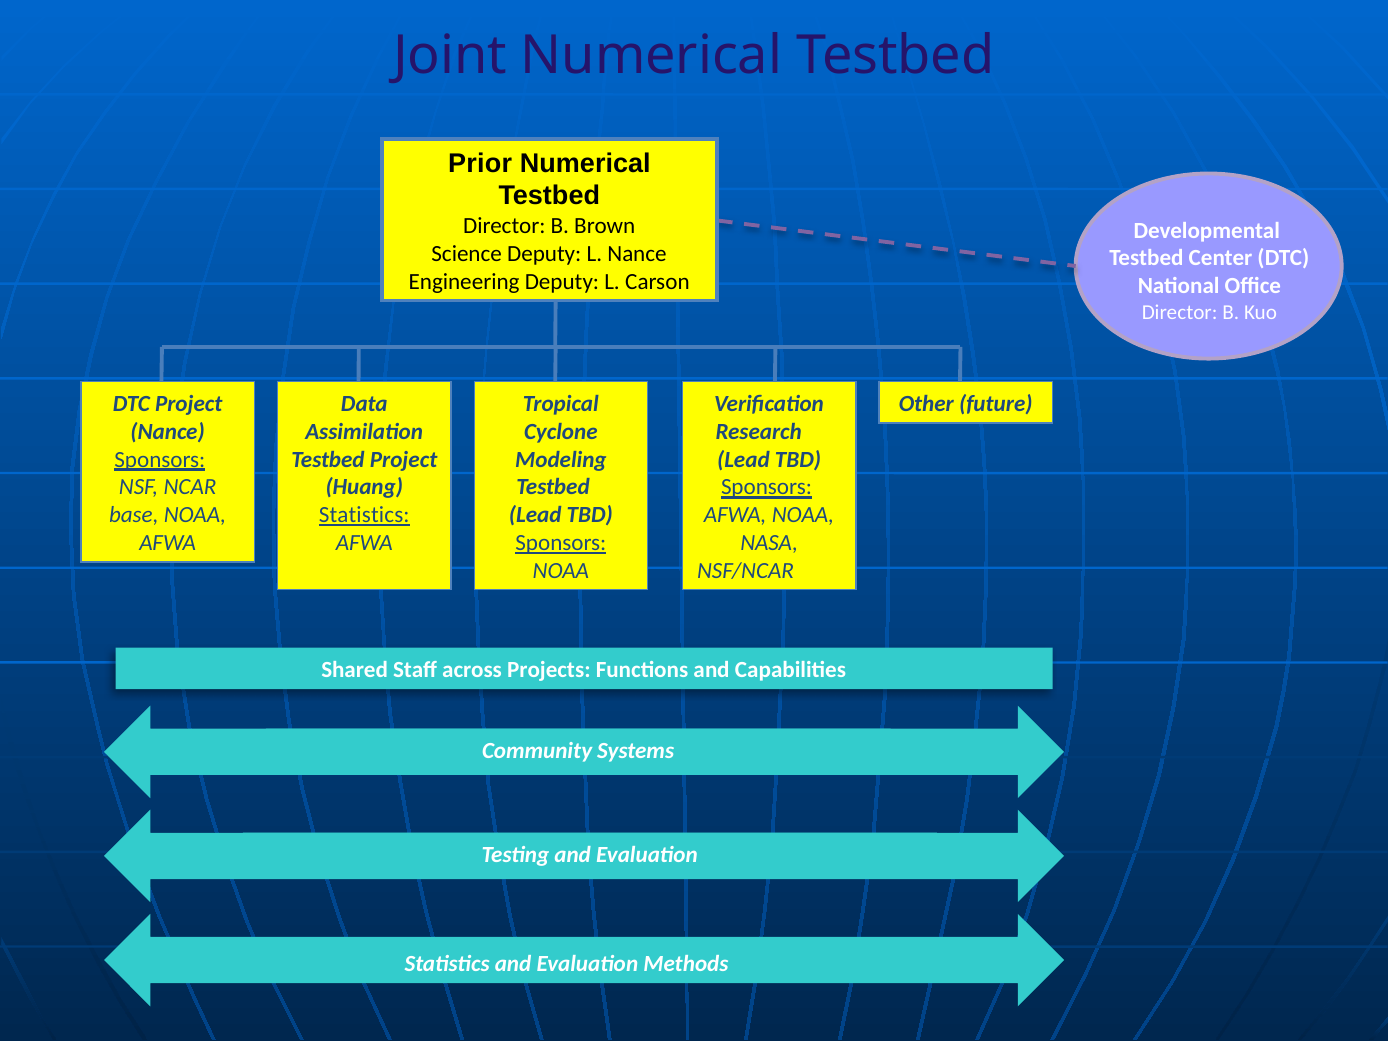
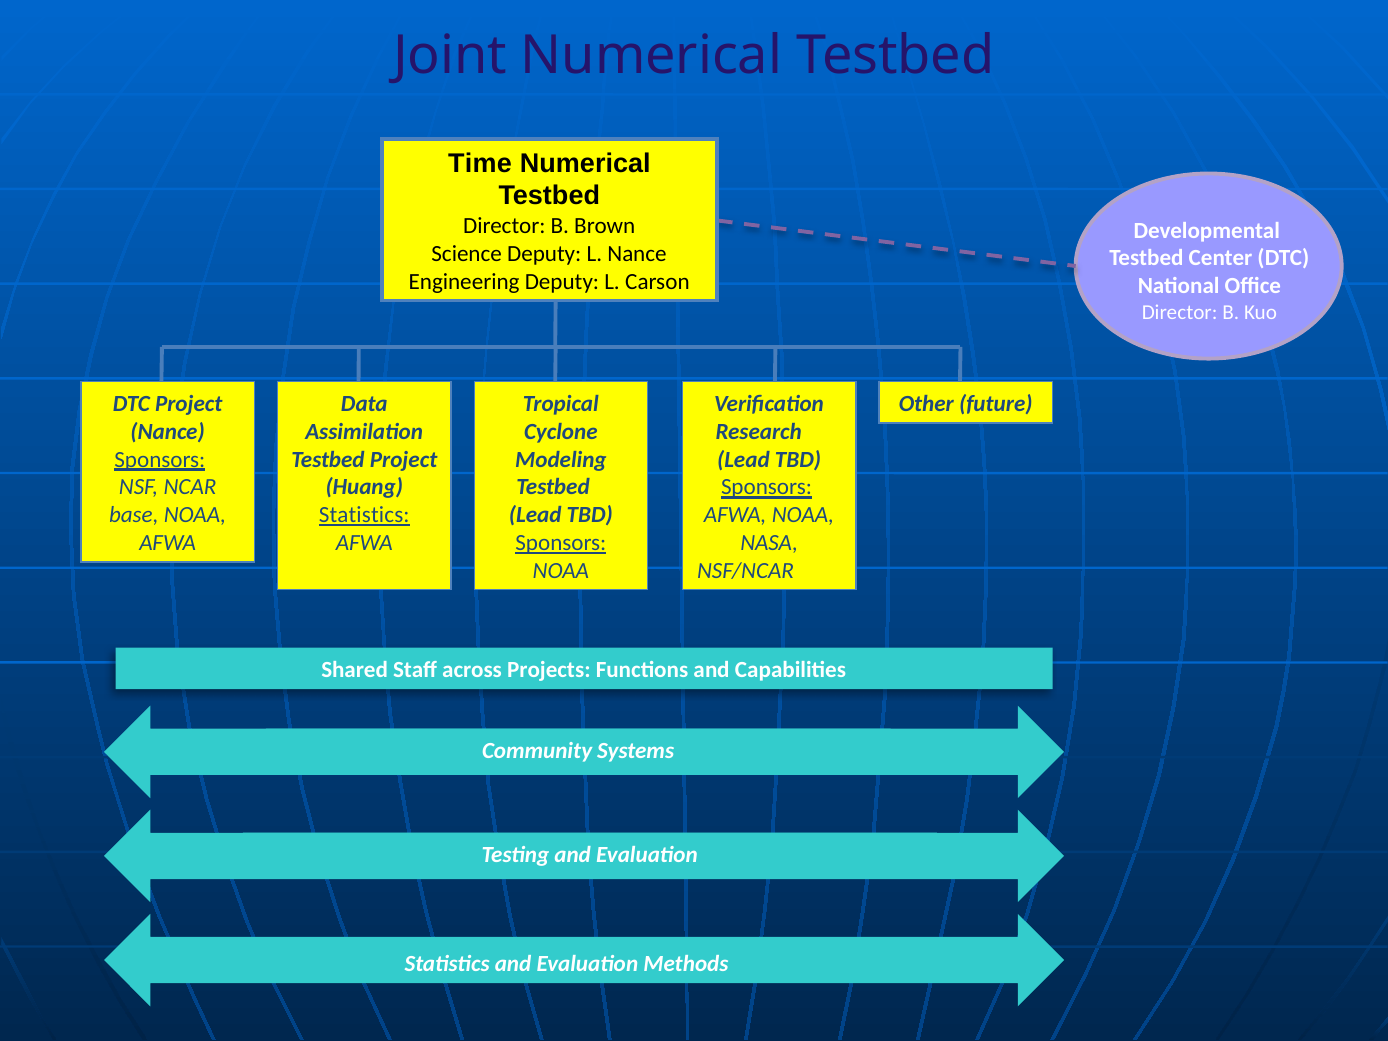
Prior: Prior -> Time (480, 164)
